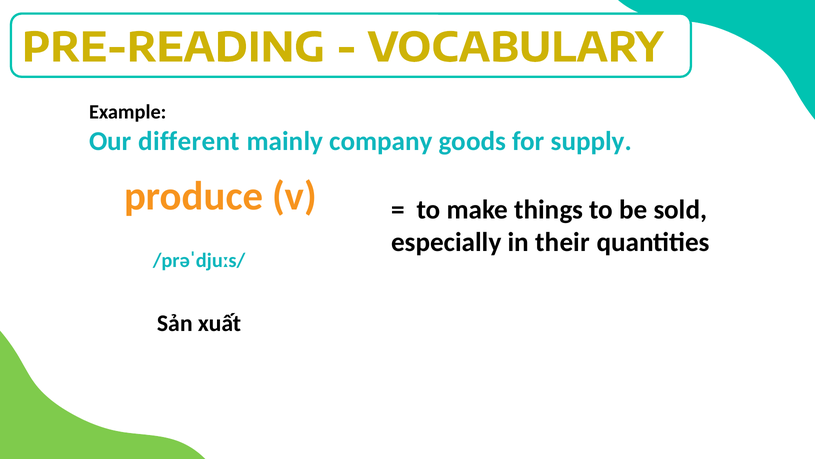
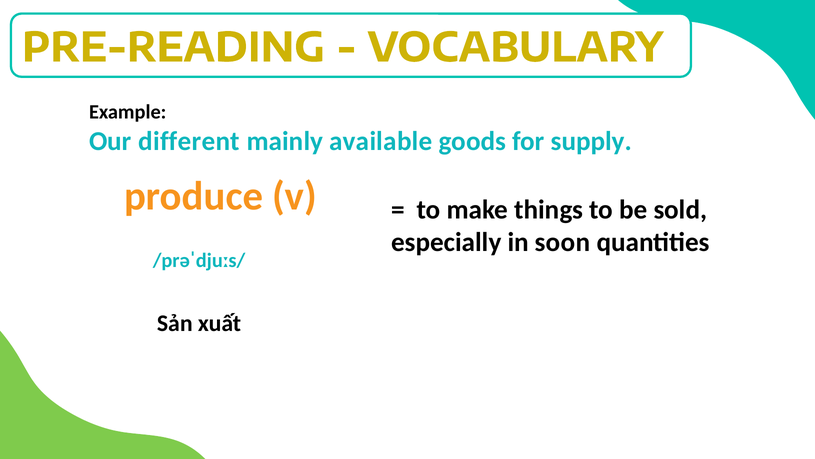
company: company -> available (381, 141)
their: their -> soon (563, 242)
